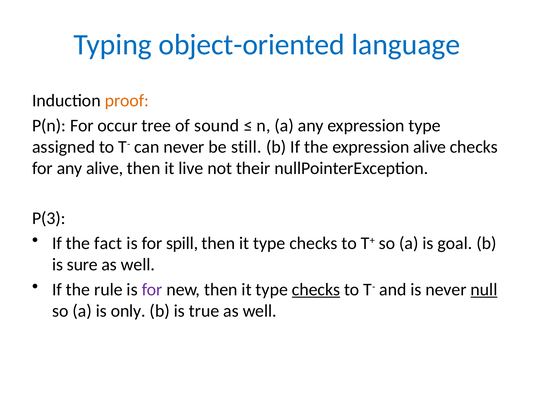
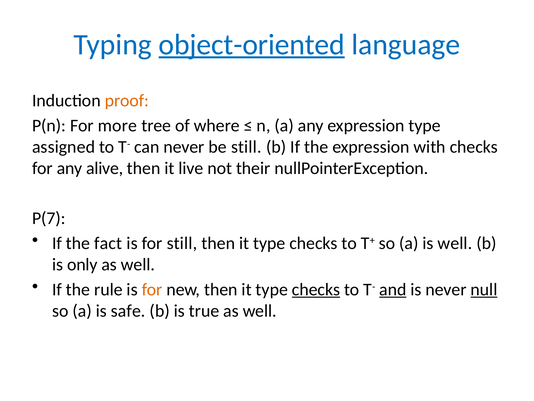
object-oriented underline: none -> present (252, 45)
occur: occur -> more (117, 125)
sound: sound -> where (217, 125)
expression alive: alive -> with (430, 147)
P(3: P(3 -> P(7 (49, 218)
for spill: spill -> still (182, 243)
is goal: goal -> well (455, 243)
sure: sure -> only (82, 264)
for colour: purple -> orange (152, 289)
and underline: none -> present (393, 289)
only: only -> safe (128, 311)
